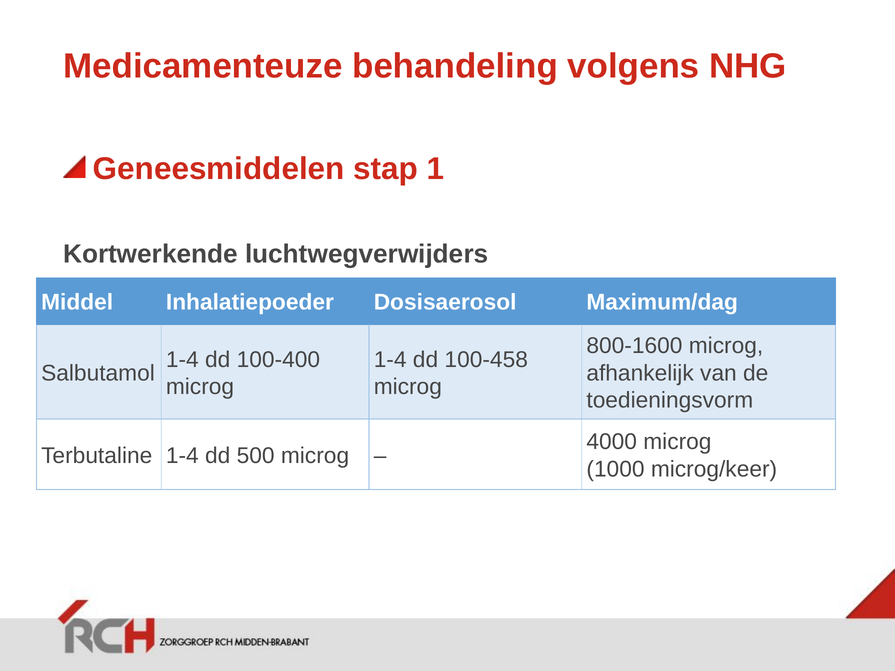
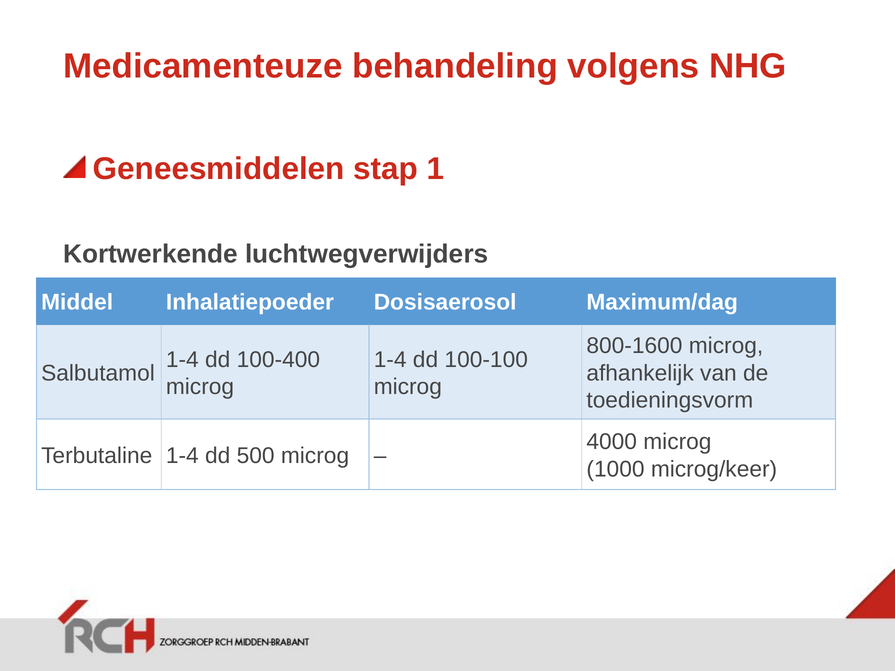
100-458: 100-458 -> 100-100 (486, 360)
